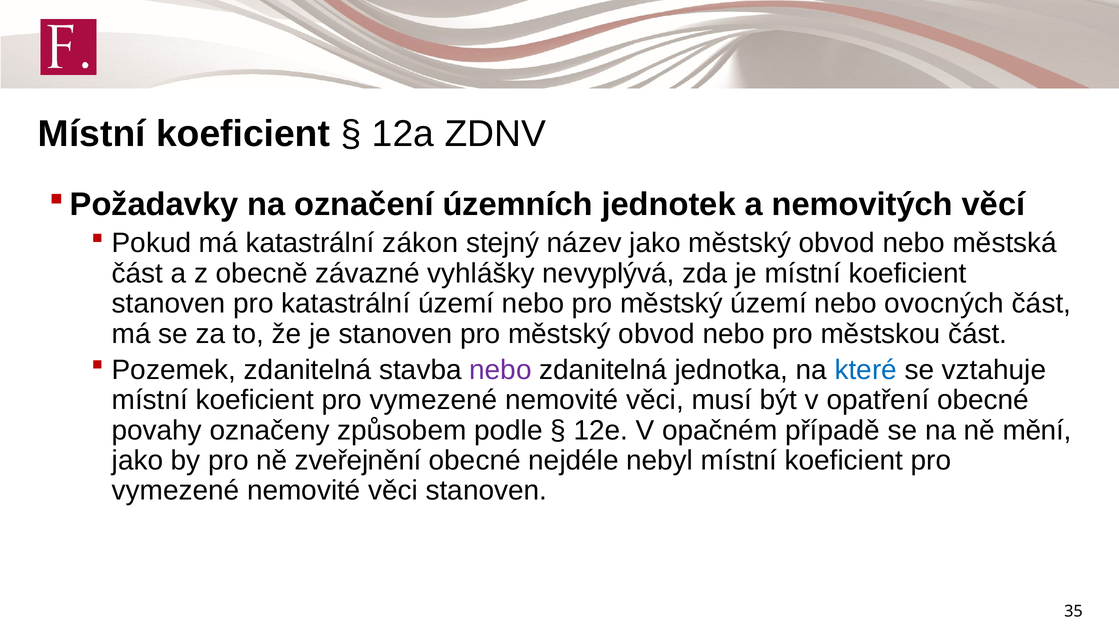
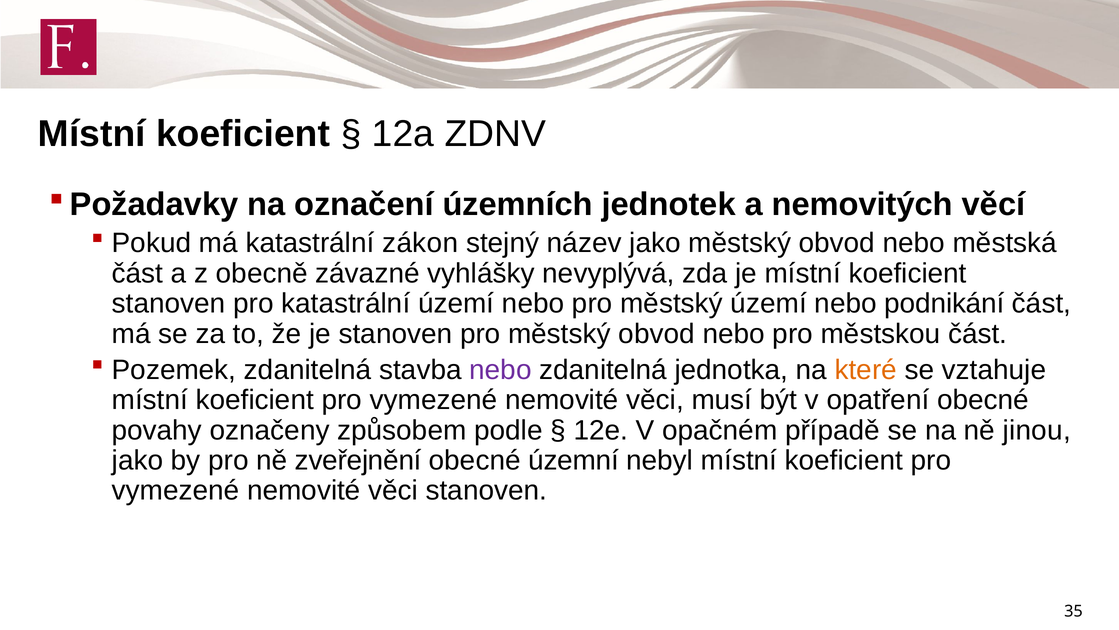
ovocných: ovocných -> podnikání (944, 303)
které colour: blue -> orange (866, 370)
mění: mění -> jinou (1037, 430)
nejdéle: nejdéle -> územní (574, 460)
